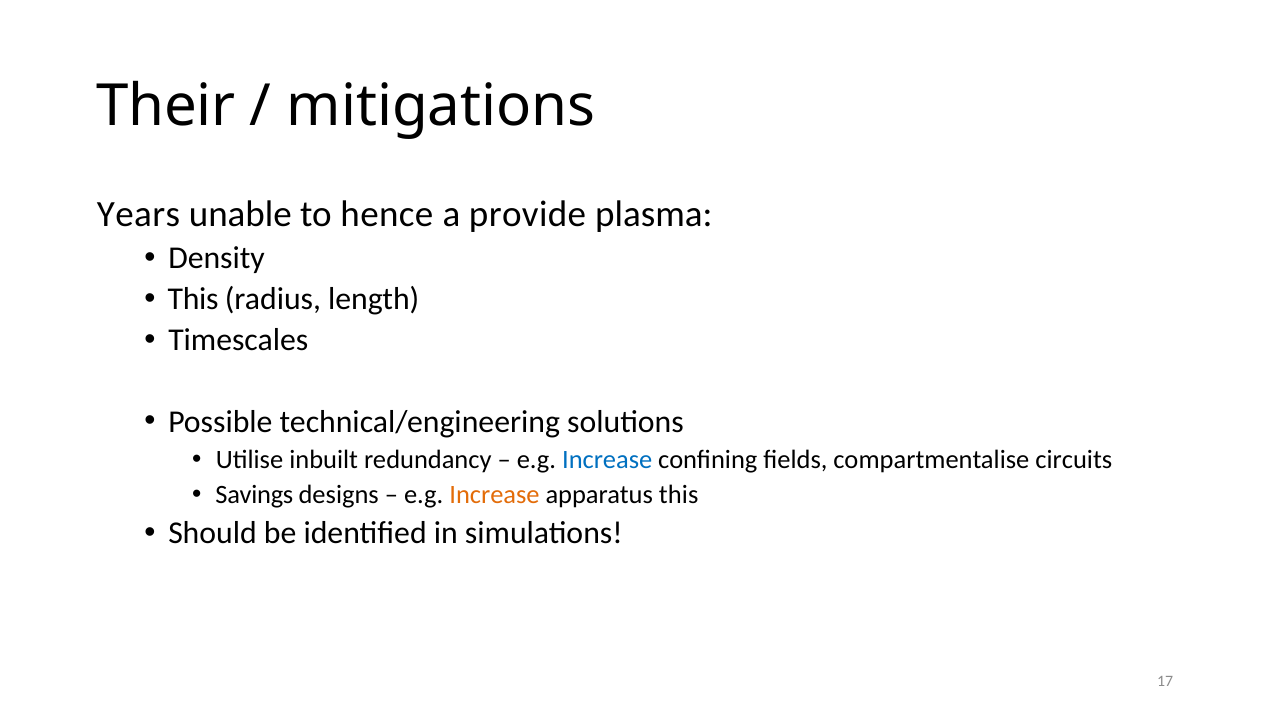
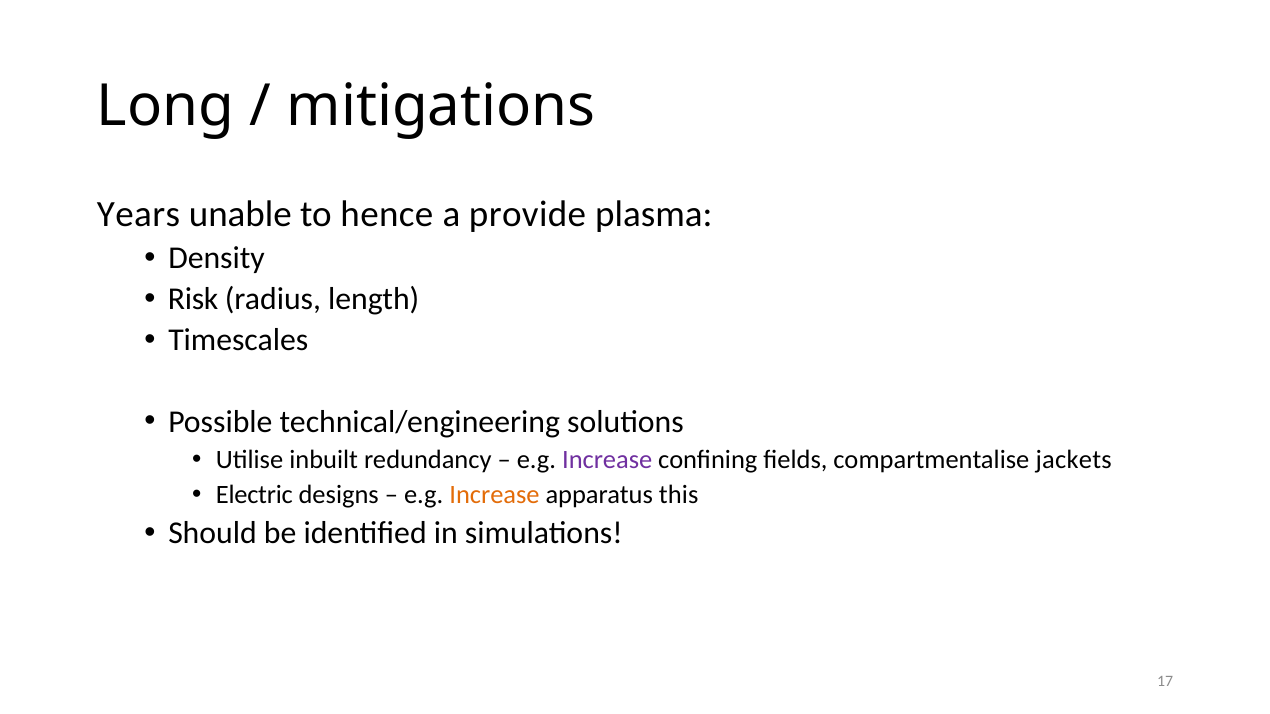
Their: Their -> Long (166, 107)
This: This -> Risk (193, 299)
Increase colour: blue -> purple (607, 460)
circuits: circuits -> jackets (1074, 460)
Savings: Savings -> Electric (254, 495)
